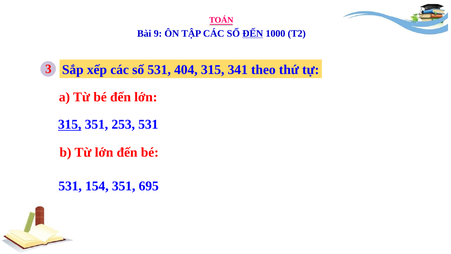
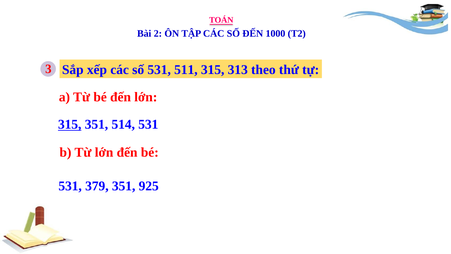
9: 9 -> 2 (158, 33)
ĐẾN underline: present -> none (253, 33)
404: 404 -> 511 (186, 70)
341: 341 -> 313 (238, 70)
253: 253 -> 514 (123, 124)
154: 154 -> 379 (97, 185)
695: 695 -> 925 (149, 185)
